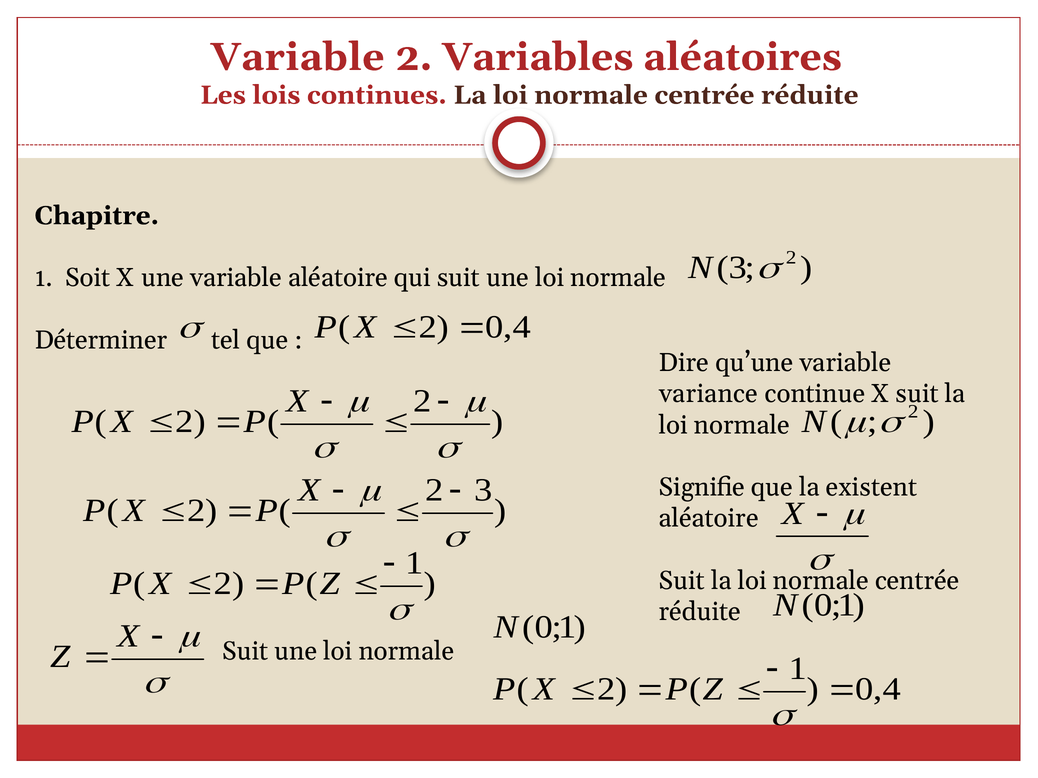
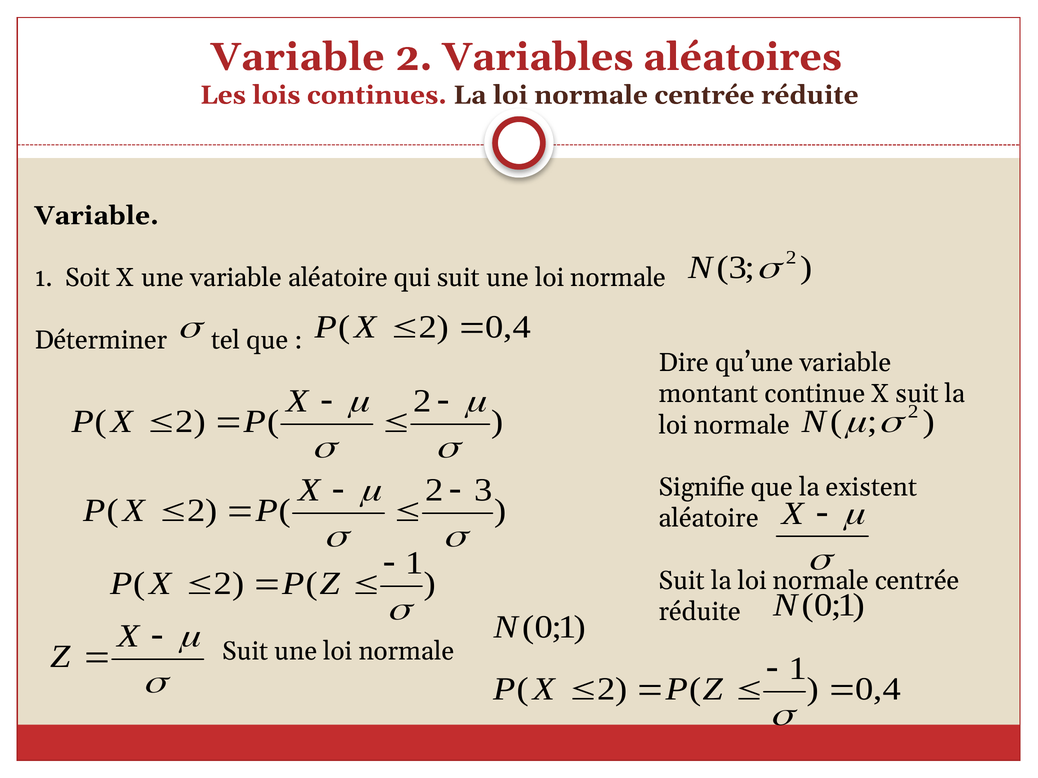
Chapitre: Chapitre -> Variable (97, 216)
variance: variance -> montant (709, 394)
